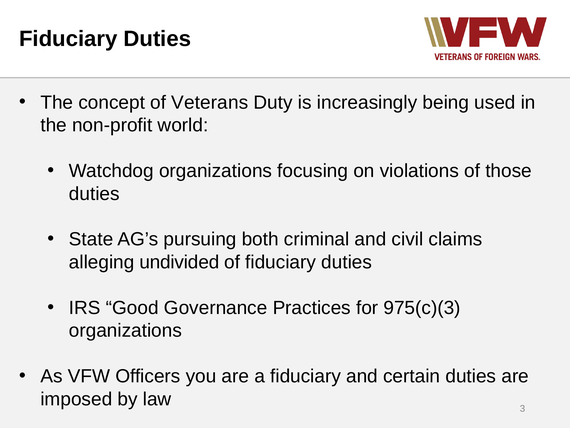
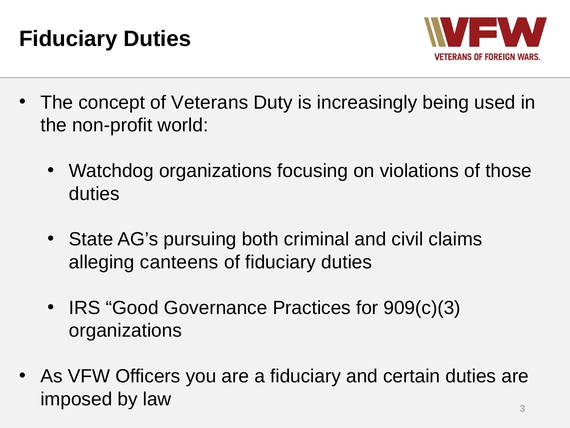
undivided: undivided -> canteens (179, 262)
975(c)(3: 975(c)(3 -> 909(c)(3 (422, 307)
